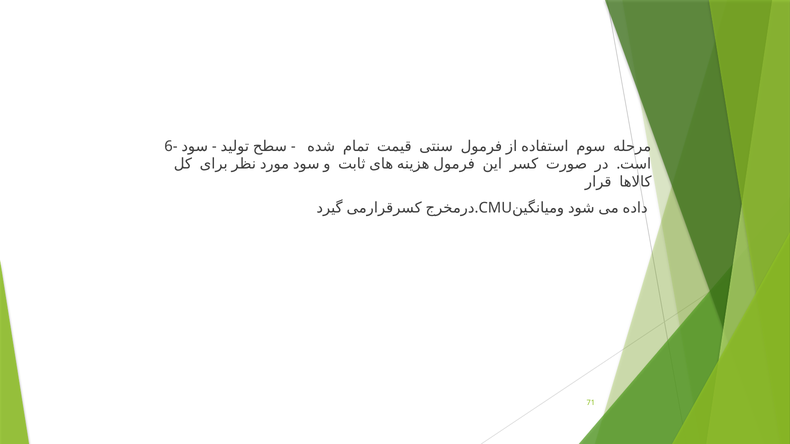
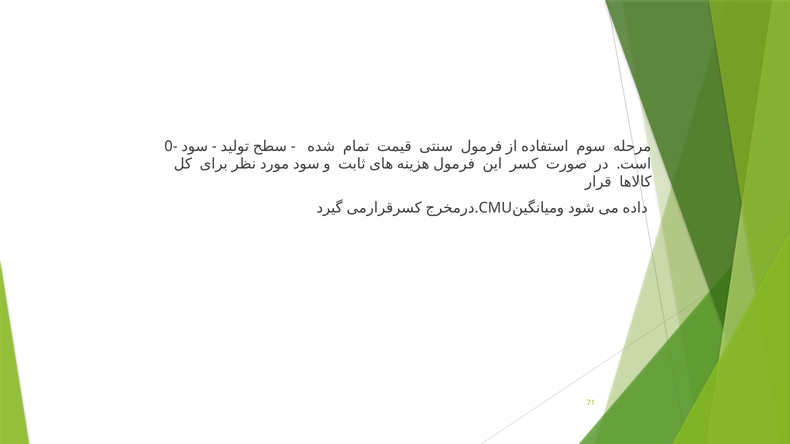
6-: 6- -> 0- (171, 146)
